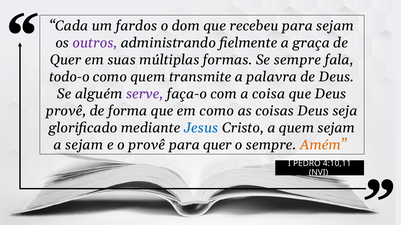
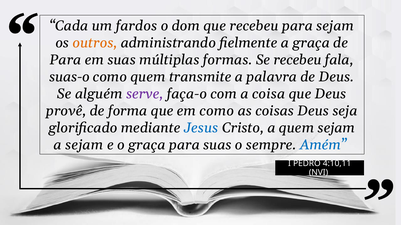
outros colour: purple -> orange (95, 43)
Quer: Quer -> Para (66, 60)
Se sempre: sempre -> recebeu (298, 60)
todo-o: todo-o -> suas-o (69, 77)
o provê: provê -> graça (147, 145)
para quer: quer -> suas (217, 145)
Amém colour: orange -> blue (323, 145)
